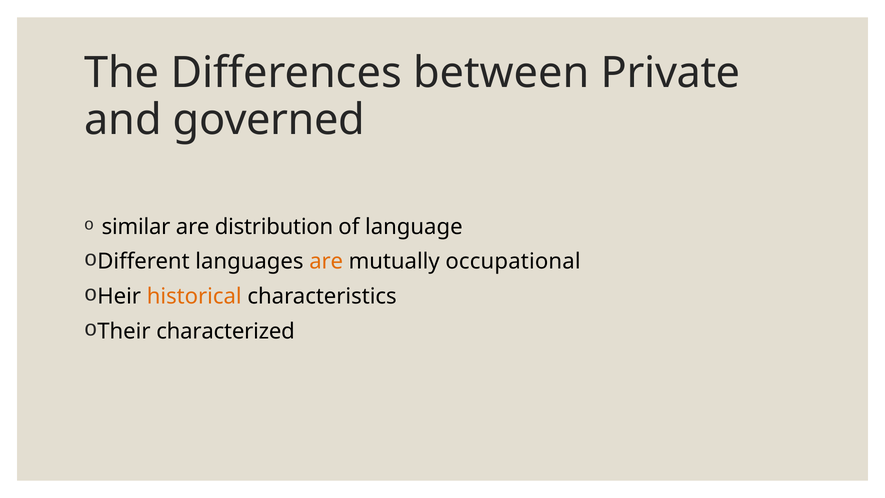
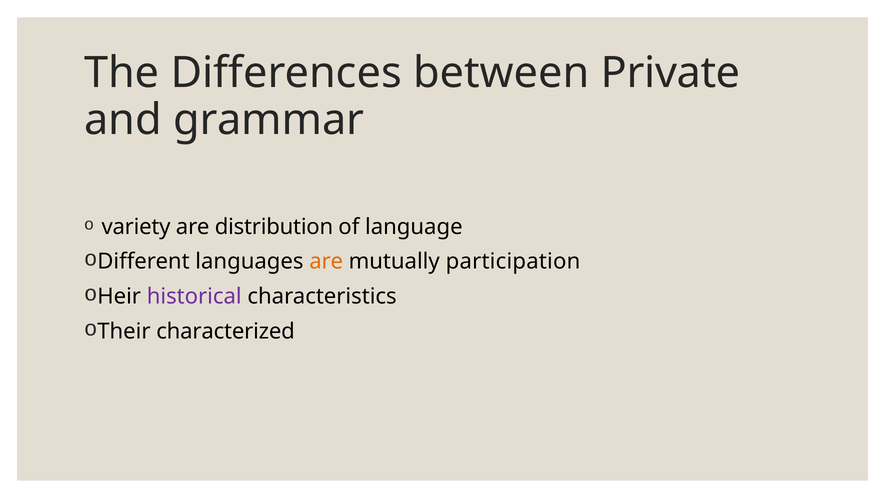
governed: governed -> grammar (269, 120)
similar: similar -> variety (136, 227)
occupational: occupational -> participation (513, 261)
historical colour: orange -> purple (194, 296)
